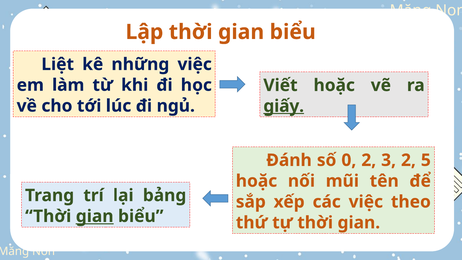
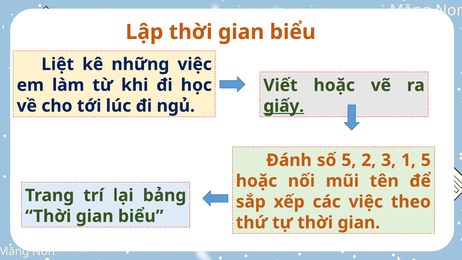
số 0: 0 -> 5 (349, 160)
3 2: 2 -> 1 (408, 160)
gian underline: present -> none (95, 216)
